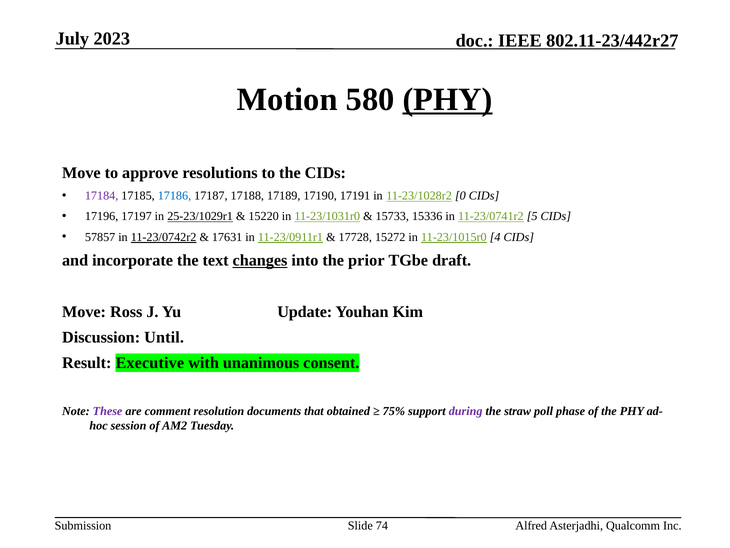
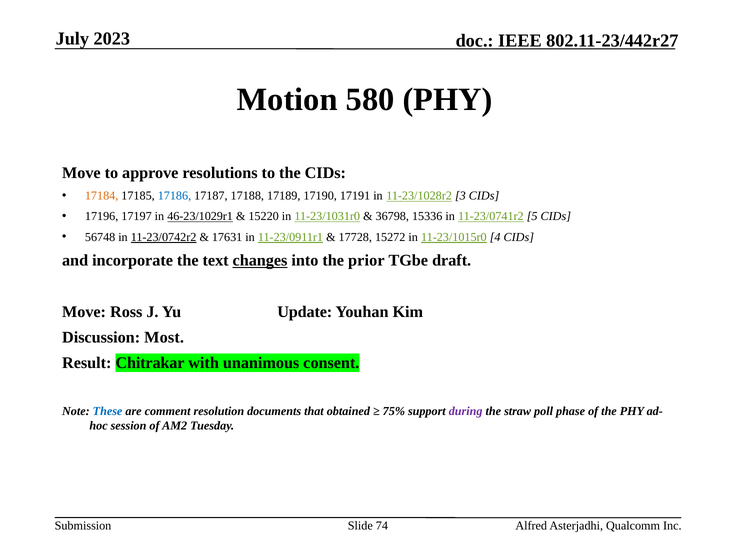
PHY underline: present -> none (448, 100)
17184 colour: purple -> orange (102, 196)
0: 0 -> 3 (460, 196)
25-23/1029r1: 25-23/1029r1 -> 46-23/1029r1 (200, 216)
15733: 15733 -> 36798 (392, 216)
57857: 57857 -> 56748 (100, 237)
Until: Until -> Most (164, 337)
Executive: Executive -> Chitrakar (150, 363)
These colour: purple -> blue (108, 411)
